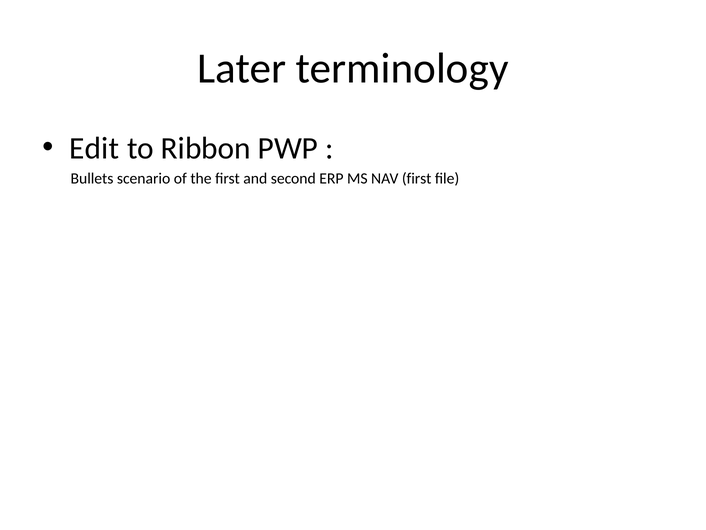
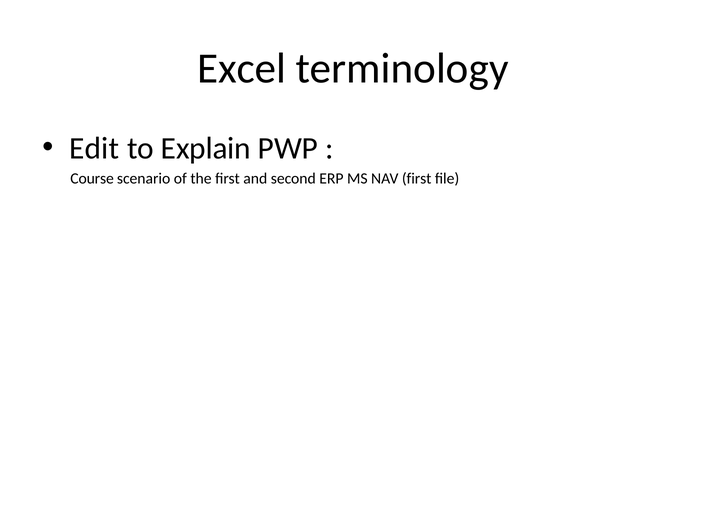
Later: Later -> Excel (242, 68)
Ribbon: Ribbon -> Explain (206, 148)
Bullets: Bullets -> Course (92, 178)
